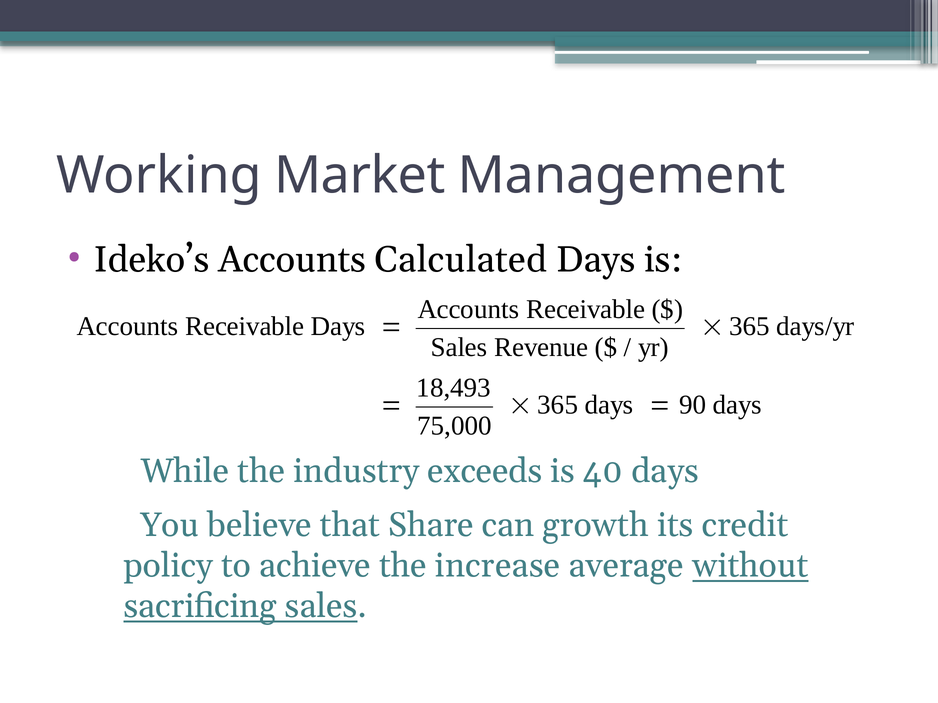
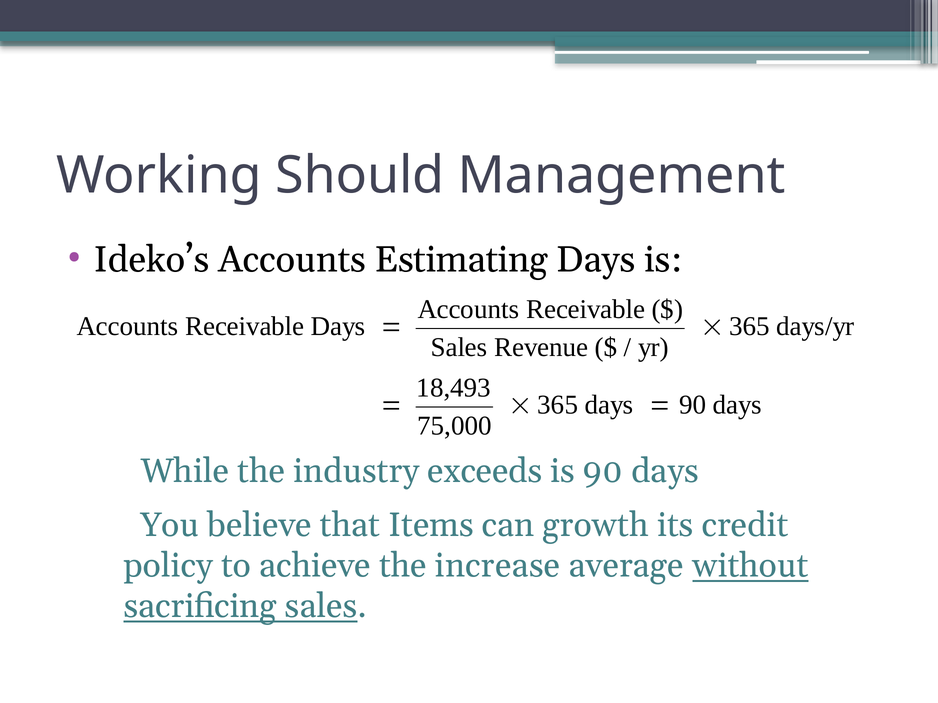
Market: Market -> Should (360, 176)
Calculated: Calculated -> Estimating (461, 260)
is 40: 40 -> 90 (603, 471)
Share: Share -> Items (431, 525)
